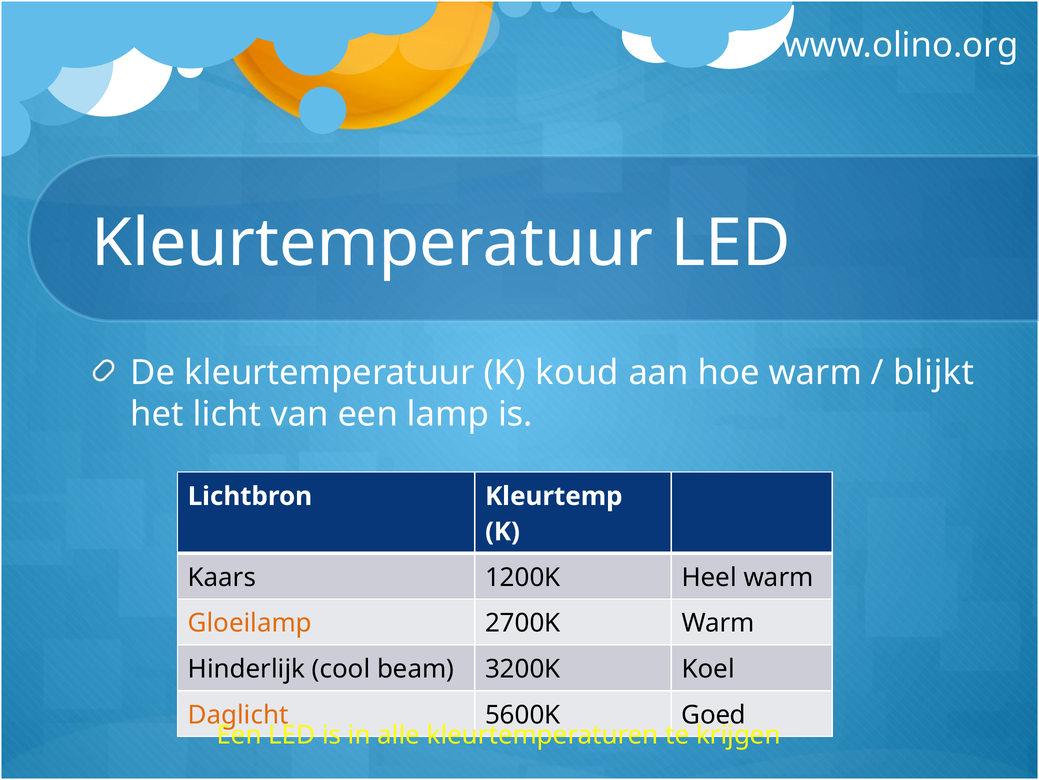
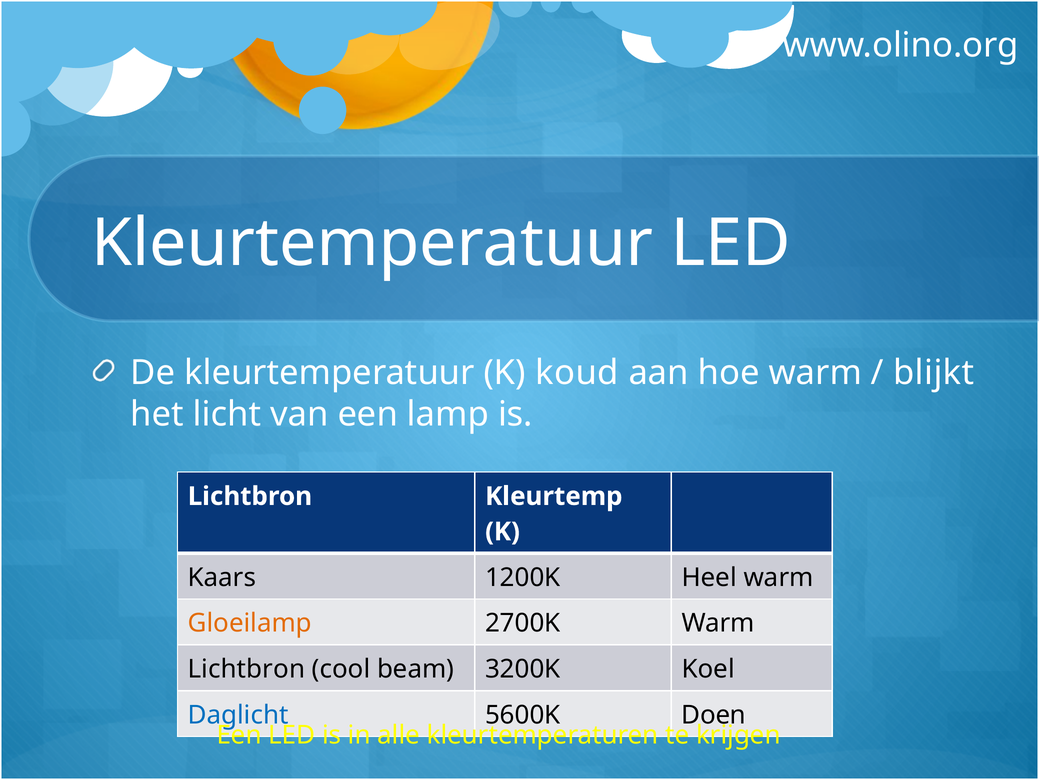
Hinderlijk: Hinderlijk -> Lichtbron (246, 669)
Daglicht colour: orange -> blue (238, 714)
Goed: Goed -> Doen (714, 714)
